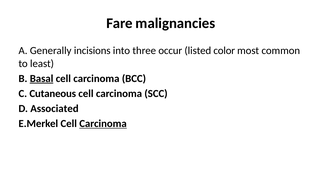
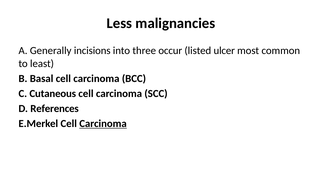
Fare: Fare -> Less (119, 23)
color: color -> ulcer (224, 51)
Basal underline: present -> none (42, 79)
Associated: Associated -> References (55, 109)
